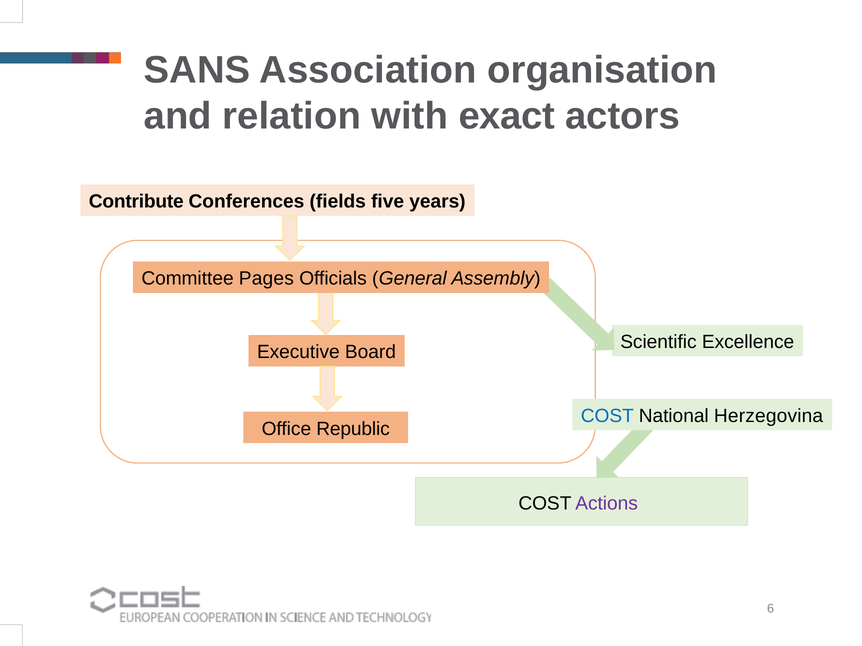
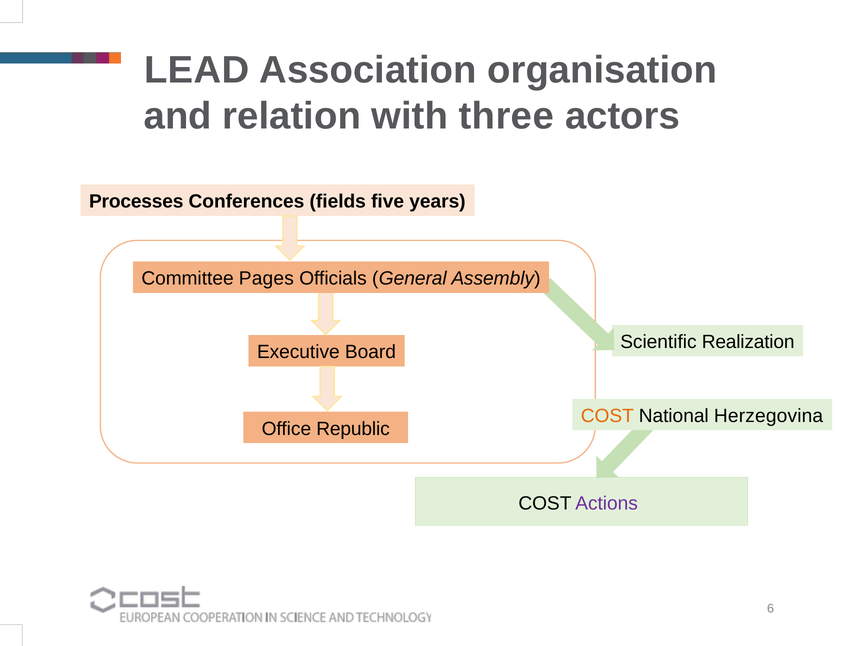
SANS: SANS -> LEAD (197, 70)
exact: exact -> three (506, 116)
Contribute: Contribute -> Processes (136, 202)
Excellence: Excellence -> Realization (748, 342)
COST colour: blue -> orange (607, 416)
